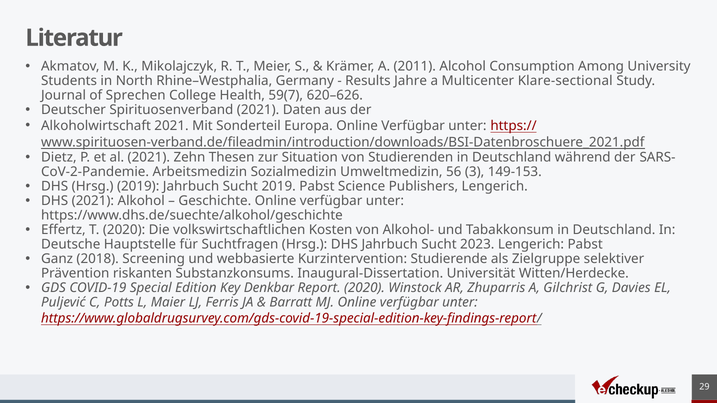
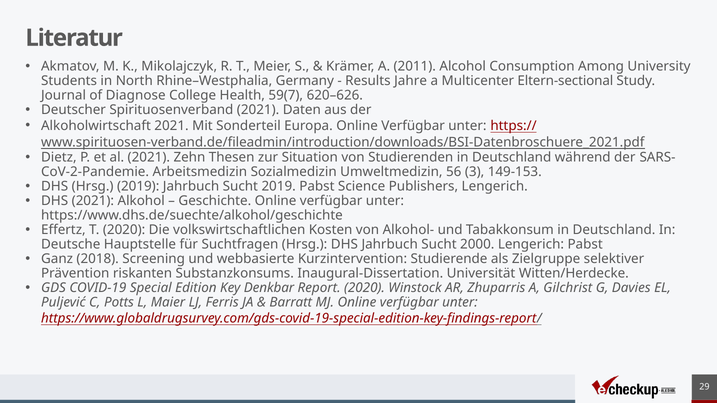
Klare-sectional: Klare-sectional -> Eltern-sectional (565, 81)
Sprechen: Sprechen -> Diagnose (136, 96)
2023: 2023 -> 2000 (477, 245)
